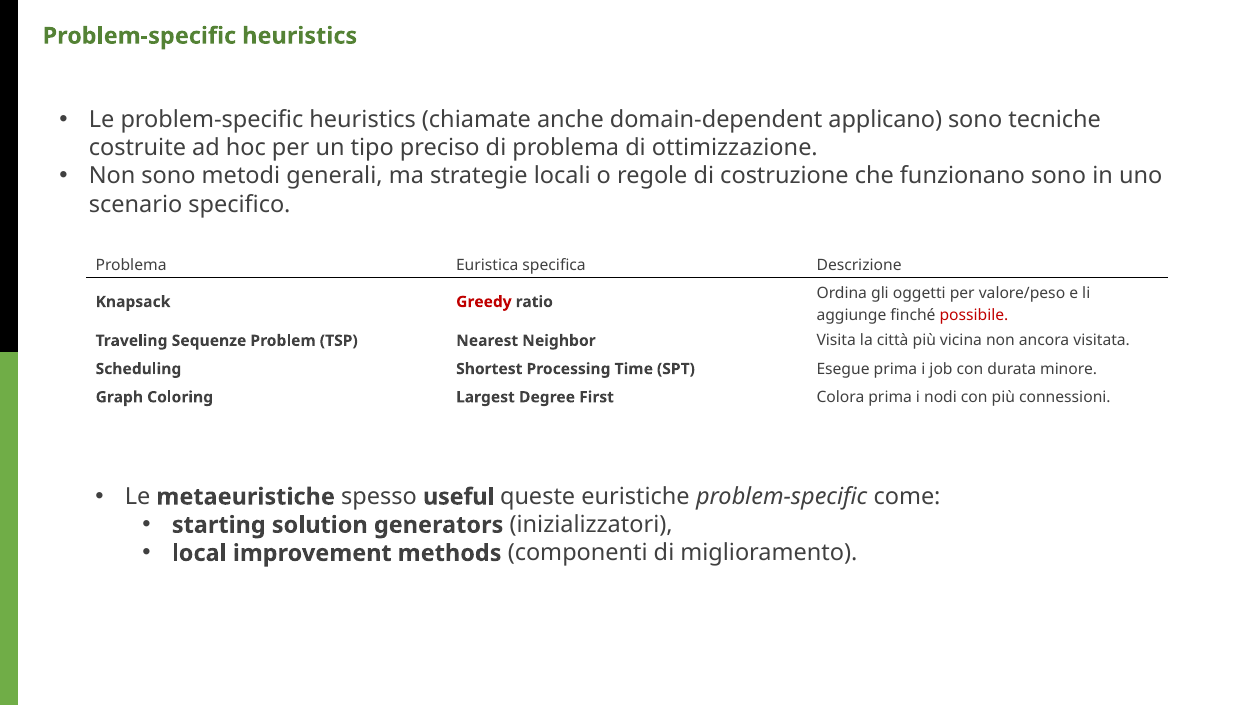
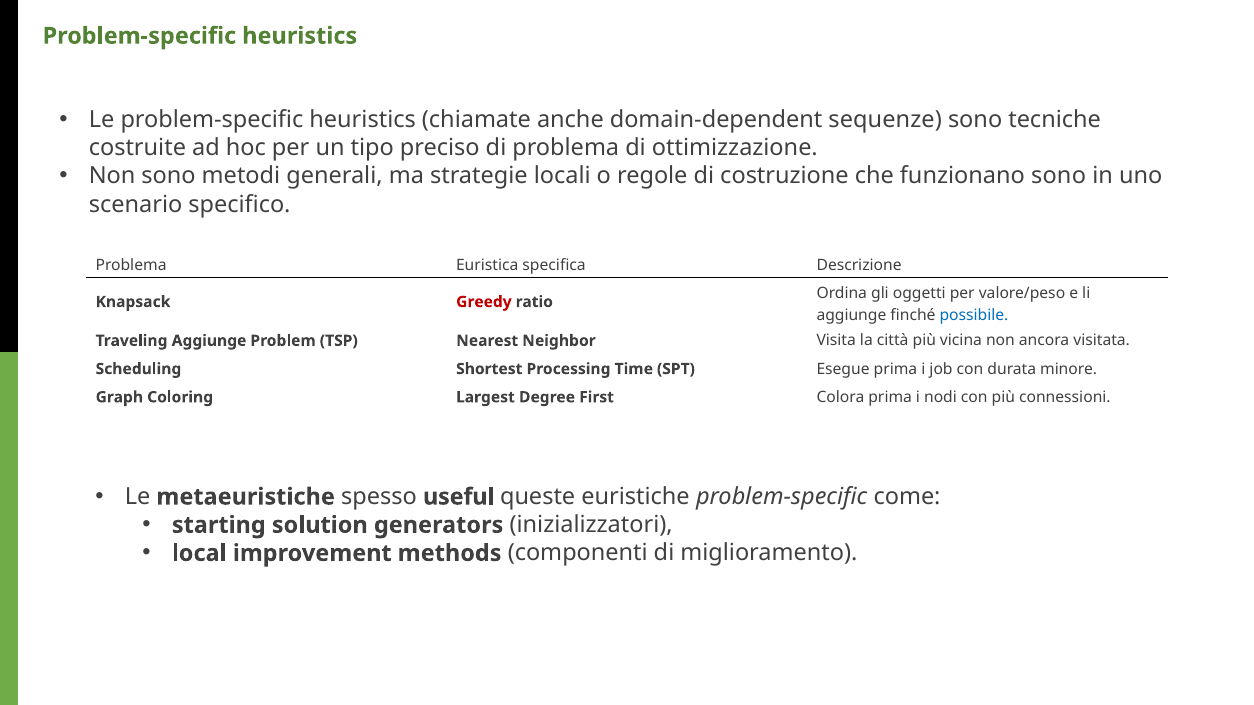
applicano: applicano -> sequenze (885, 120)
possibile colour: red -> blue (974, 315)
Traveling Sequenze: Sequenze -> Aggiunge (209, 341)
